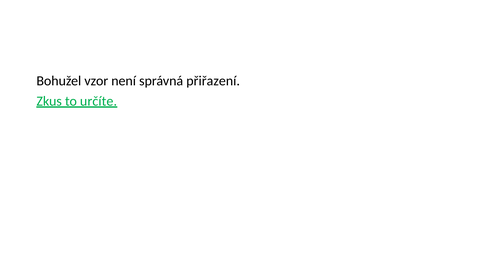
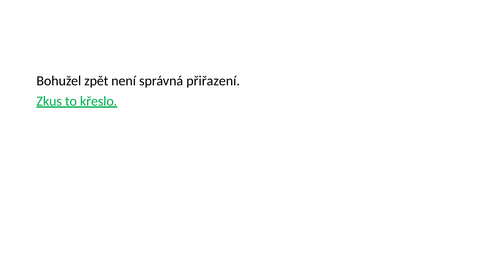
vzor: vzor -> zpět (96, 81)
určíte: určíte -> křeslo (99, 101)
